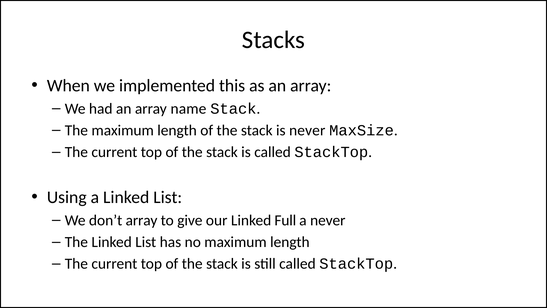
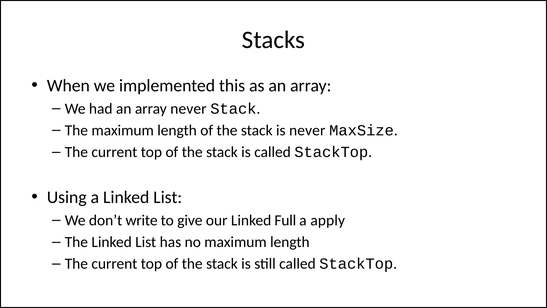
array name: name -> never (188, 109)
don’t array: array -> write (142, 220)
a never: never -> apply (328, 220)
